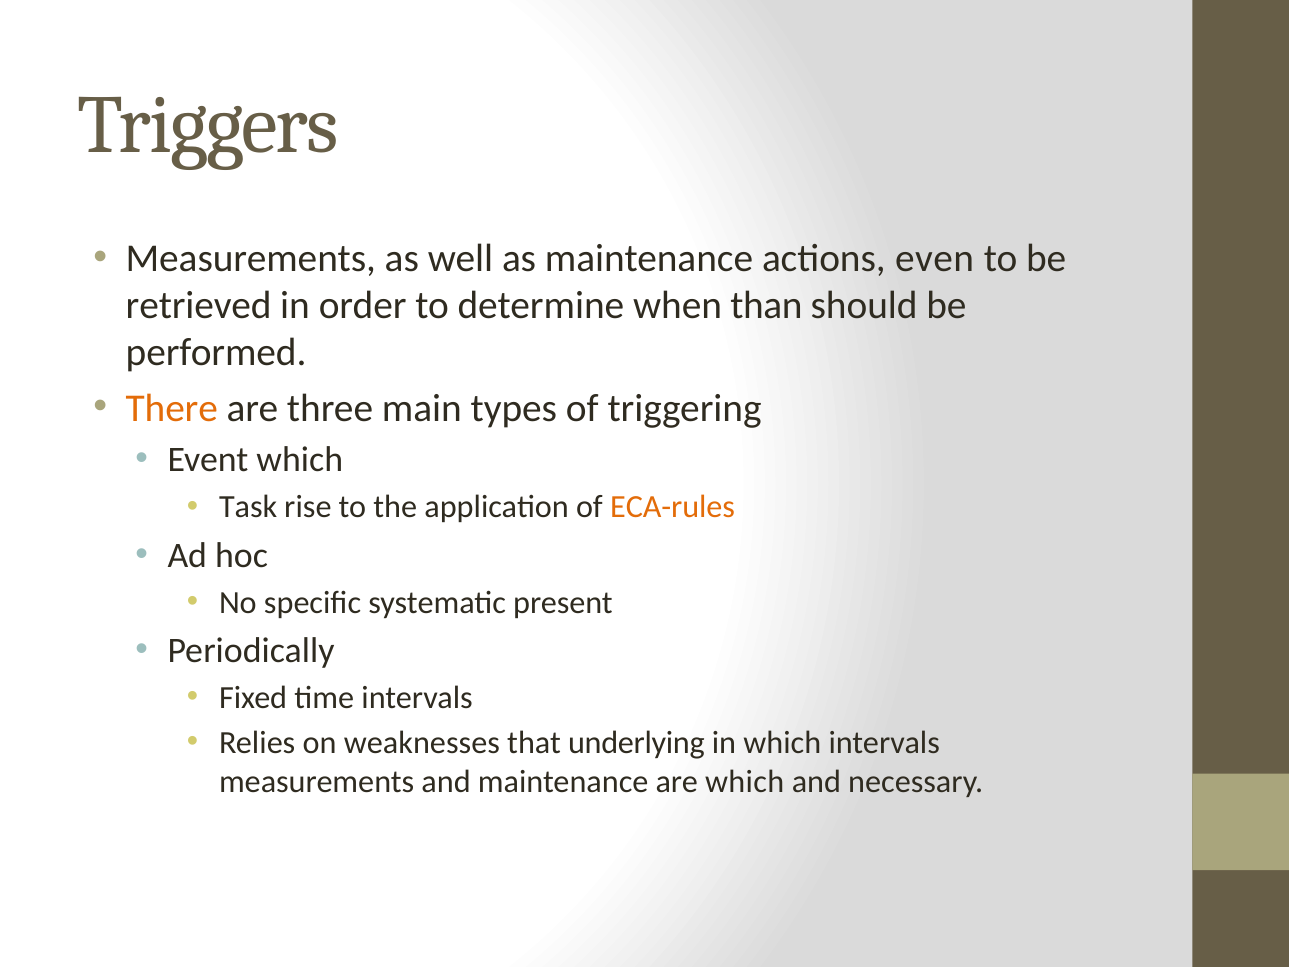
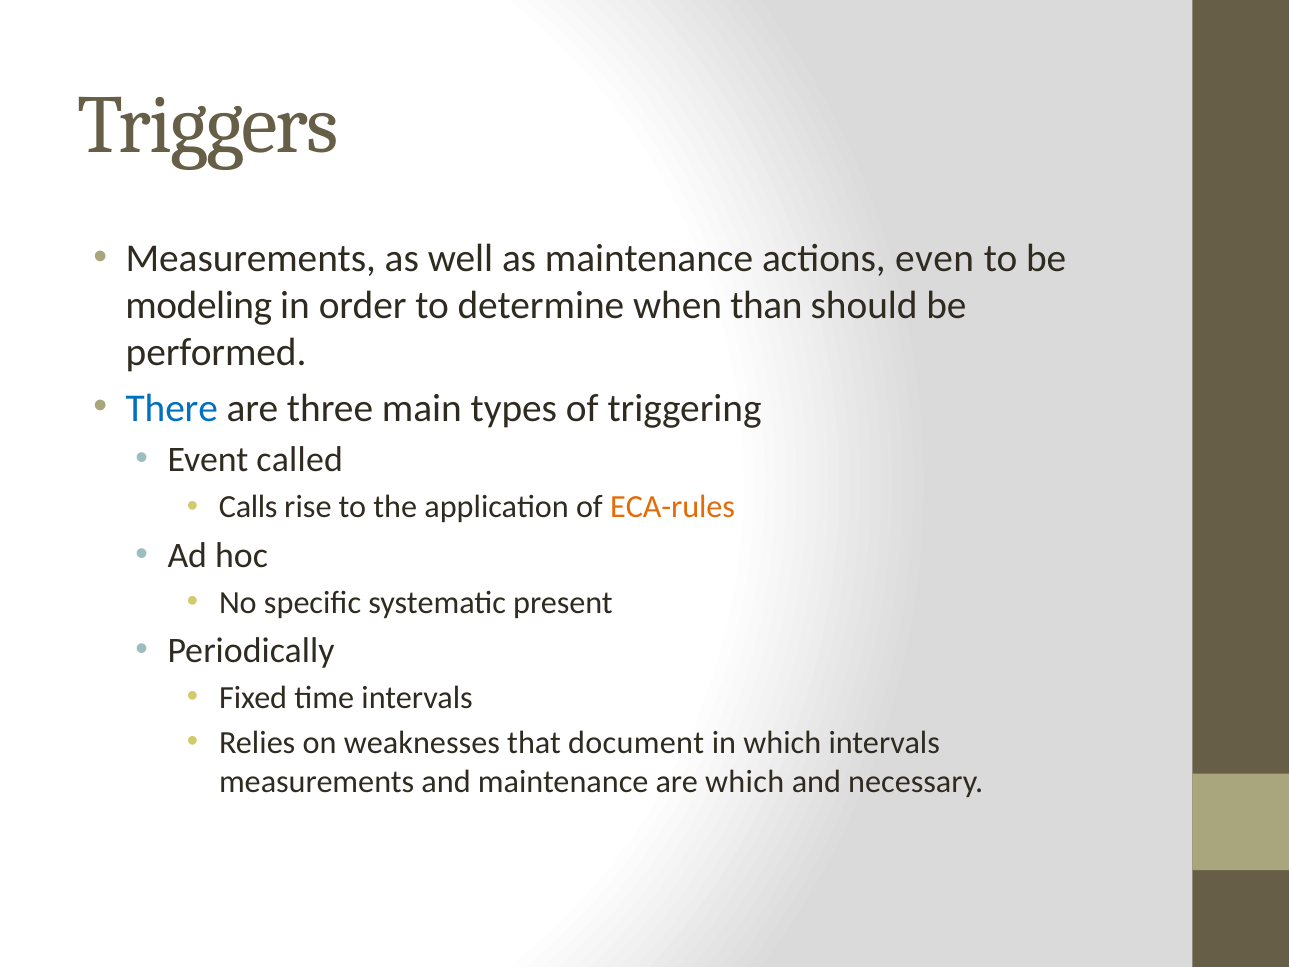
retrieved: retrieved -> modeling (199, 306)
There colour: orange -> blue (172, 408)
Event which: which -> called (300, 460)
Task: Task -> Calls (248, 507)
underlying: underlying -> document (636, 743)
